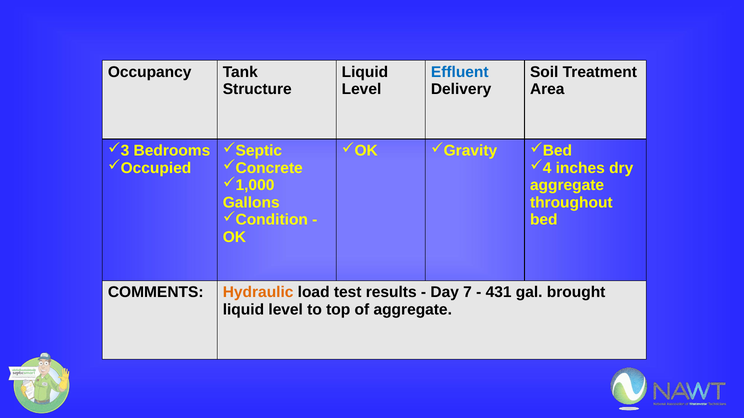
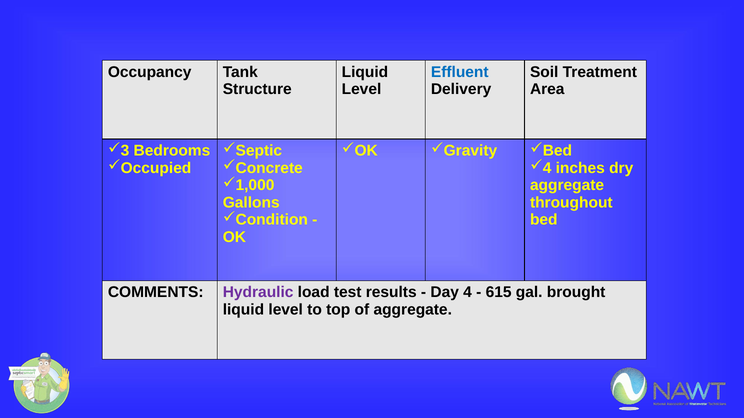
Hydraulic colour: orange -> purple (258, 293)
7: 7 -> 4 (468, 293)
431: 431 -> 615 (499, 293)
